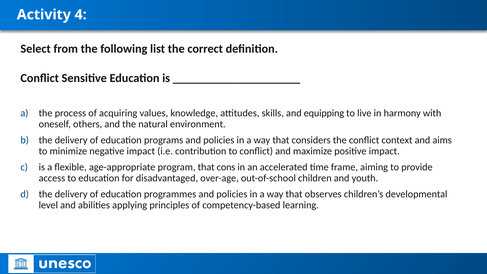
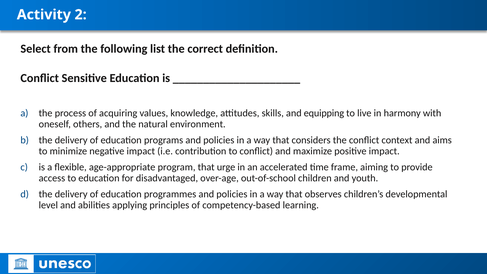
4: 4 -> 2 (81, 15)
cons: cons -> urge (226, 167)
